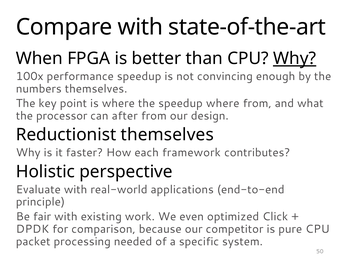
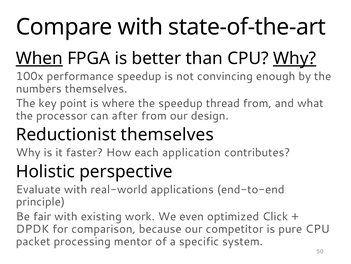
When underline: none -> present (39, 58)
speedup where: where -> thread (223, 103)
framework: framework -> application (191, 152)
needed: needed -> mentor (133, 241)
